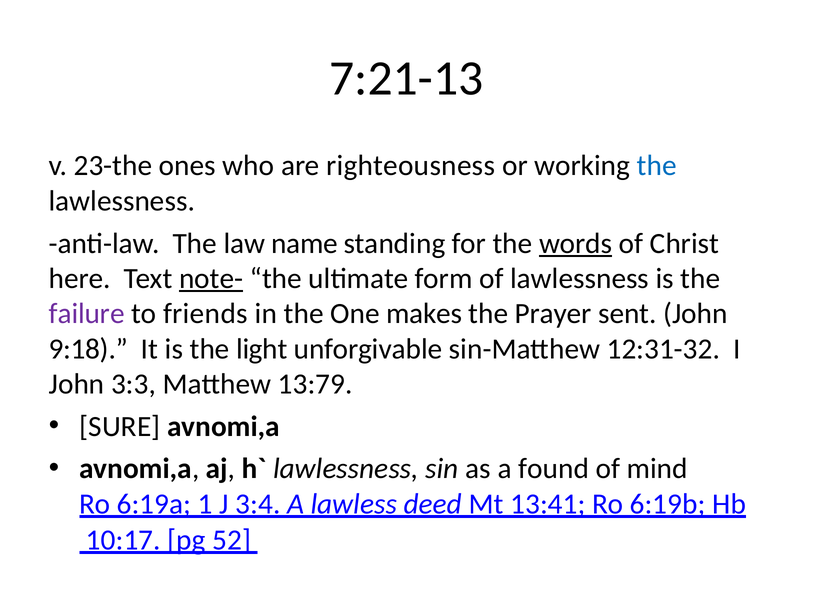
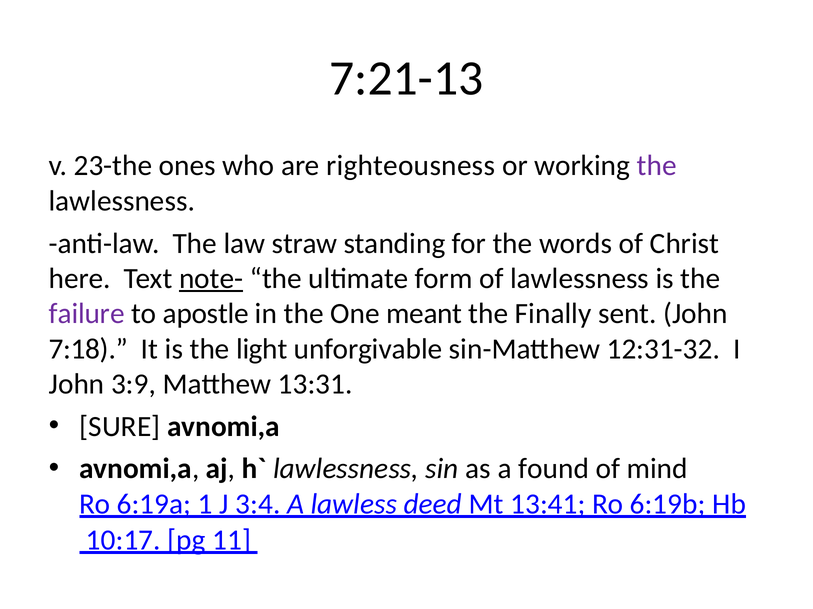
the colour: blue -> purple (657, 166)
name: name -> straw (305, 244)
words underline: present -> none (576, 244)
friends: friends -> apostle (206, 314)
makes: makes -> meant (424, 314)
Prayer: Prayer -> Finally (553, 314)
9:18: 9:18 -> 7:18 (88, 349)
3:3: 3:3 -> 3:9 (133, 384)
13:79: 13:79 -> 13:31 (315, 384)
52: 52 -> 11 (232, 540)
